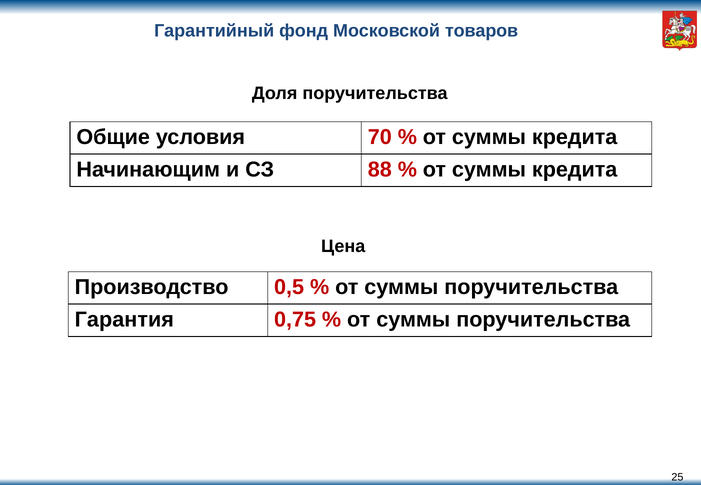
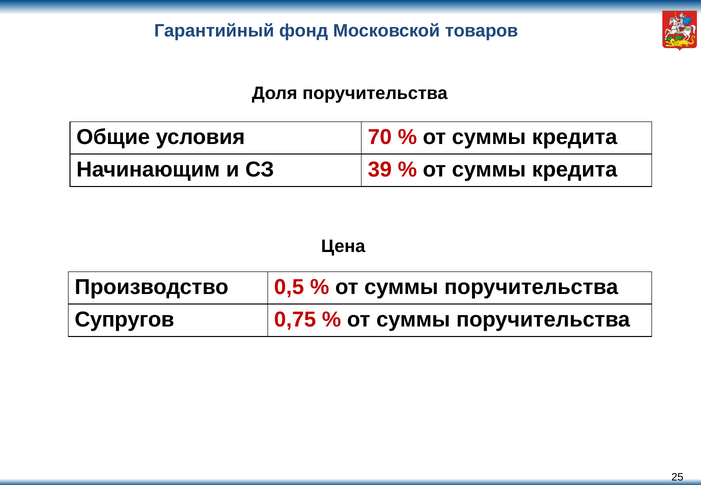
88: 88 -> 39 (380, 170)
Гарантия: Гарантия -> Супругов (124, 320)
